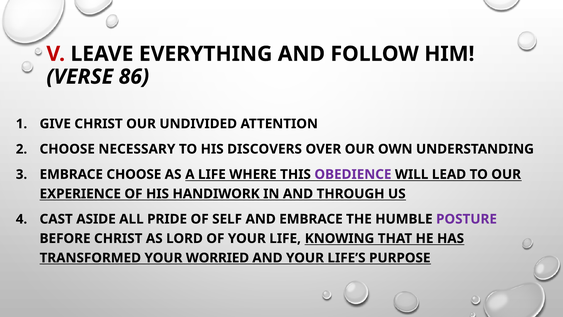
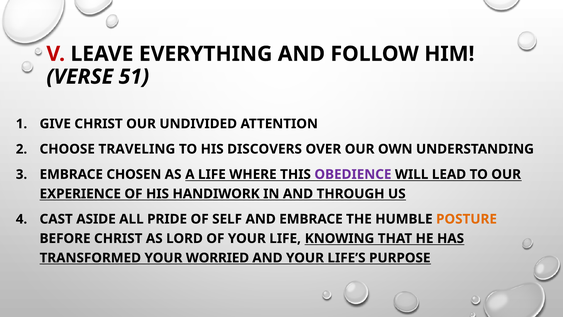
86: 86 -> 51 (134, 77)
NECESSARY: NECESSARY -> TRAVELING (137, 149)
EMBRACE CHOOSE: CHOOSE -> CHOSEN (134, 174)
POSTURE colour: purple -> orange (467, 219)
